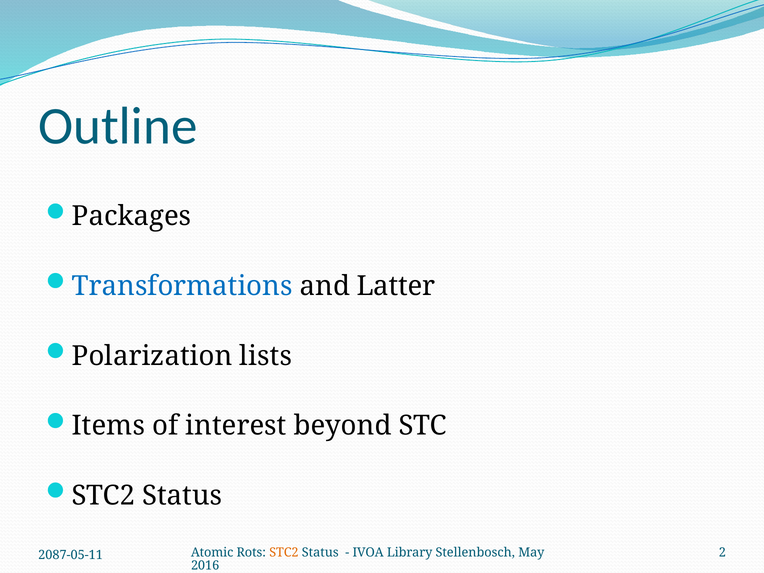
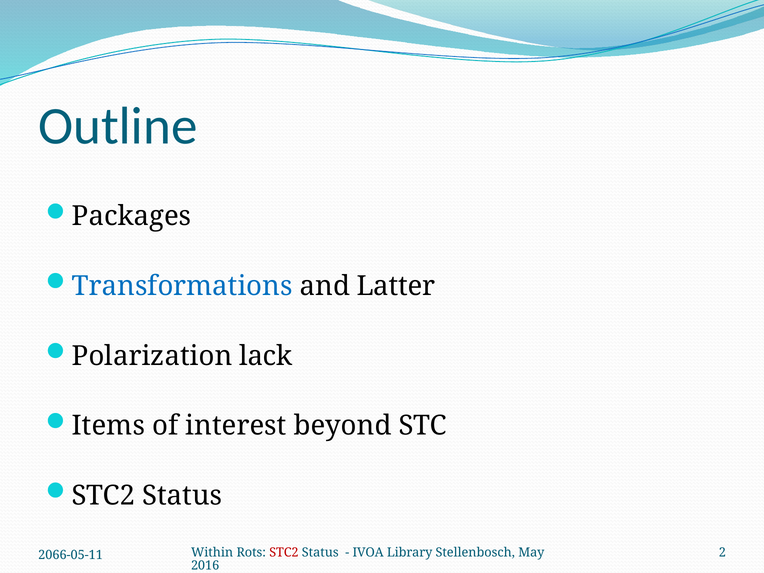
lists: lists -> lack (266, 356)
Atomic: Atomic -> Within (212, 553)
STC2 colour: orange -> red (284, 553)
2087-05-11: 2087-05-11 -> 2066-05-11 (71, 555)
